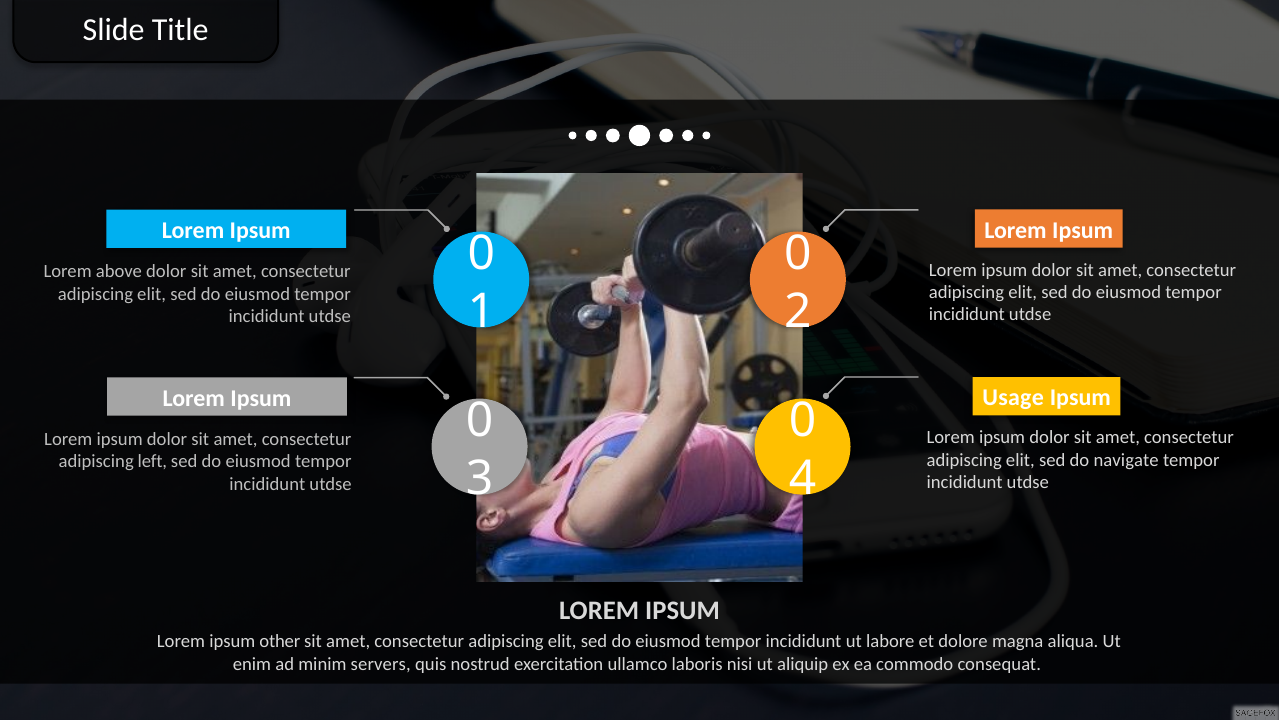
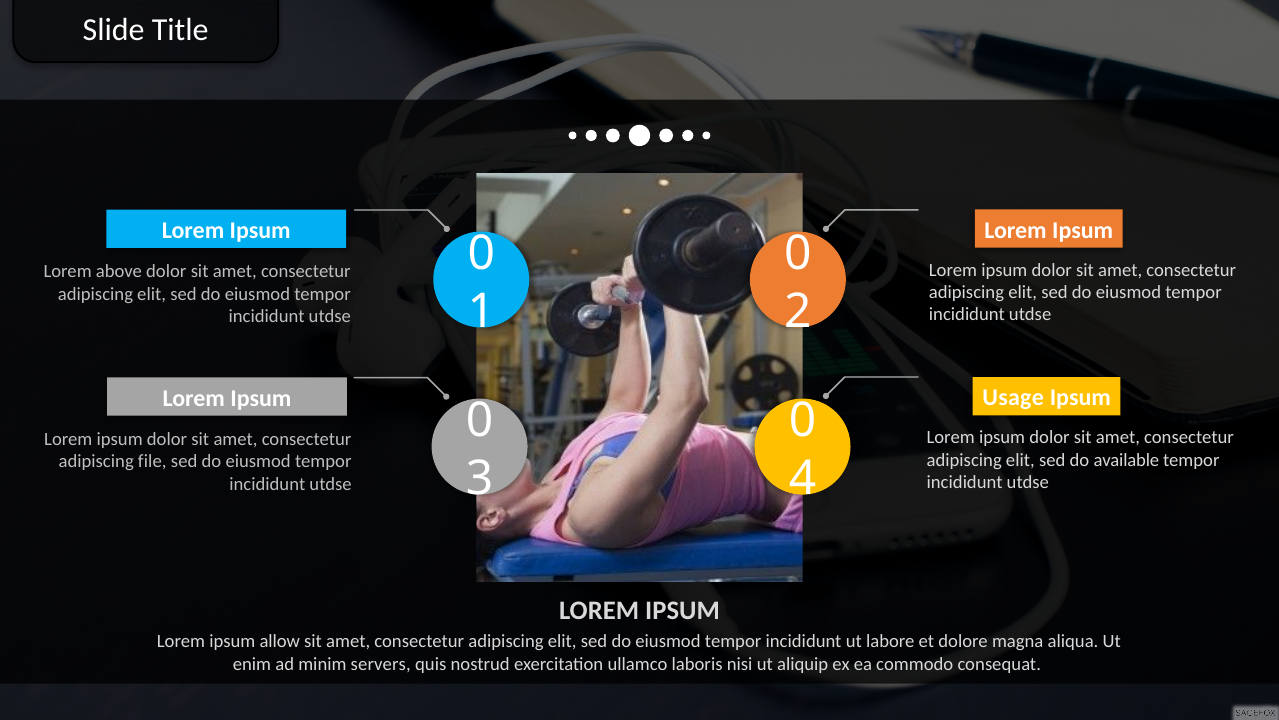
navigate: navigate -> available (1126, 460)
left: left -> file (152, 461)
other: other -> allow (280, 641)
